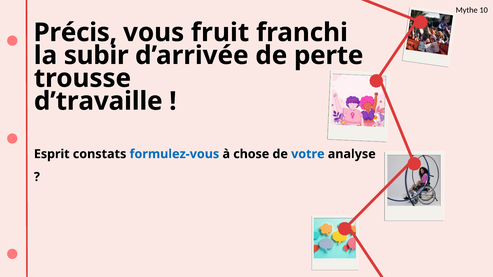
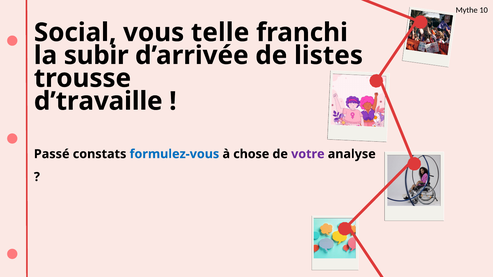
Précis: Précis -> Social (75, 33)
fruit: fruit -> telle (220, 33)
perte: perte -> listes (328, 55)
Esprit: Esprit -> Passé (52, 154)
votre colour: blue -> purple (308, 154)
